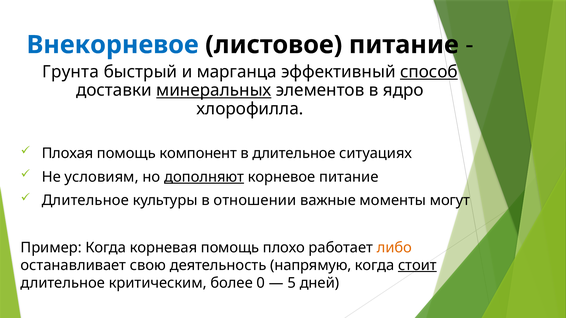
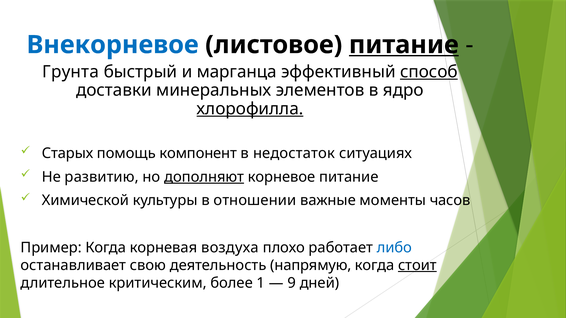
питание underline: none -> present (404, 45)
минеральных underline: present -> none (214, 90)
хлорофилла underline: none -> present (250, 109)
Плохая: Плохая -> Старых (68, 154)
в длительное: длительное -> недостаток (294, 154)
условиям: условиям -> развитию (102, 177)
Длительное: Длительное -> Химической (85, 201)
могут: могут -> часов (450, 201)
корневая помощь: помощь -> воздуха (230, 248)
либо colour: orange -> blue (394, 248)
0: 0 -> 1 (261, 283)
5: 5 -> 9 (292, 283)
